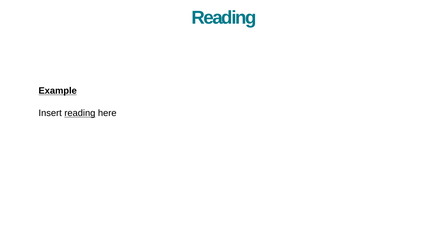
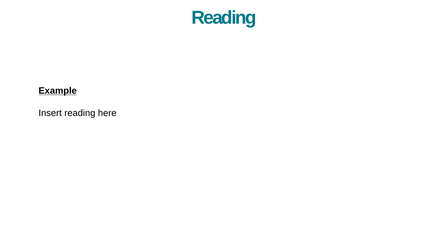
reading underline: present -> none (80, 113)
